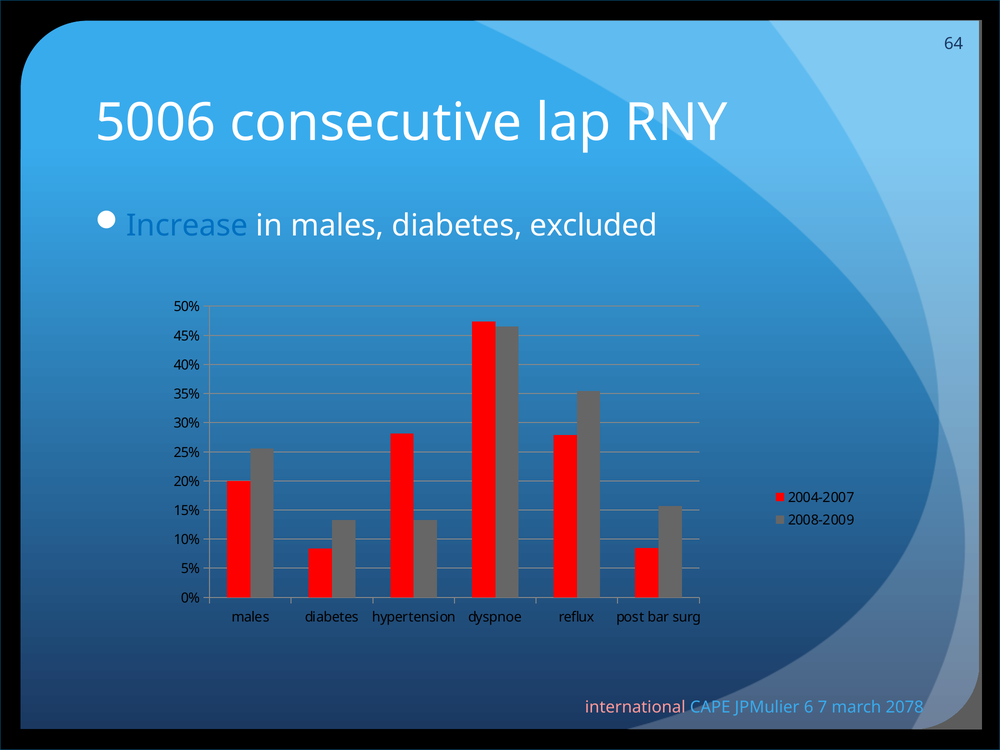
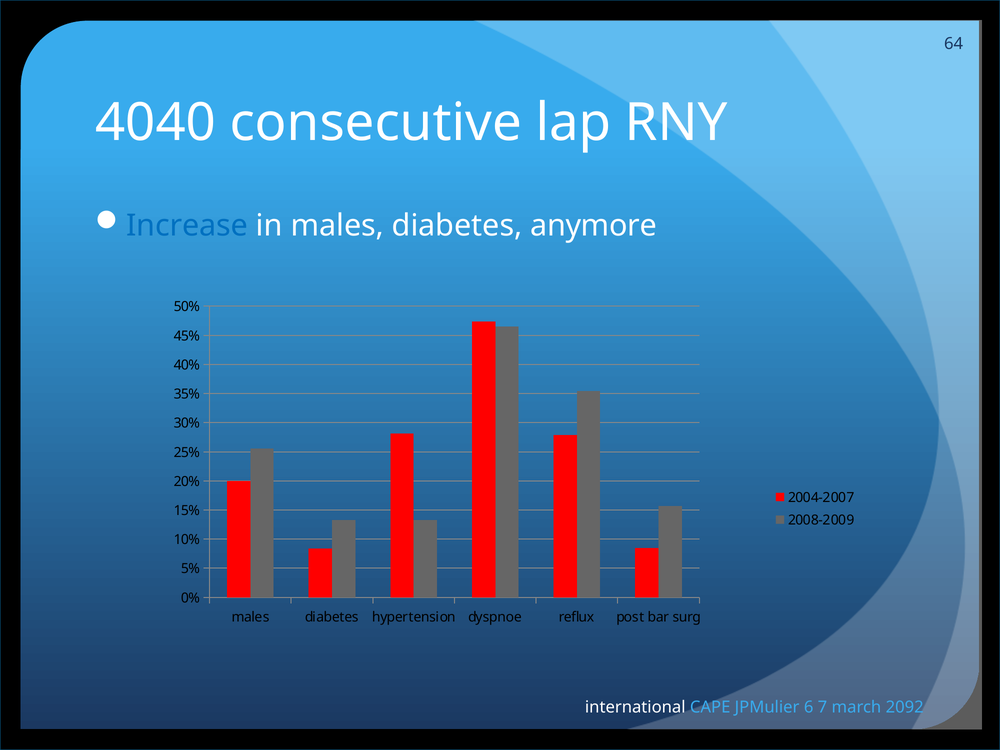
5006: 5006 -> 4040 (156, 123)
excluded: excluded -> anymore (594, 225)
international colour: pink -> white (635, 707)
2078: 2078 -> 2092 (905, 707)
